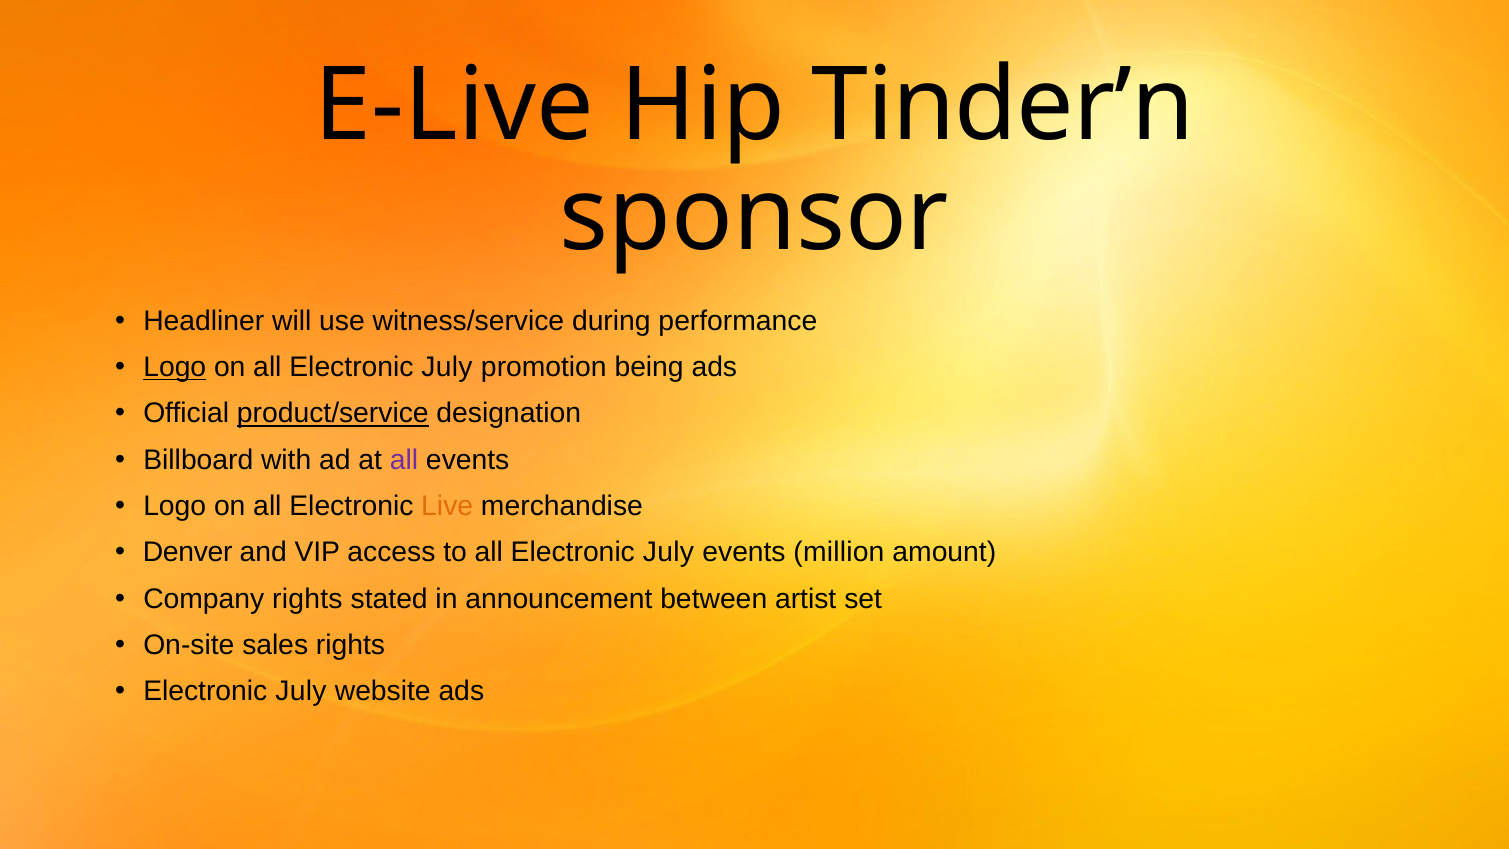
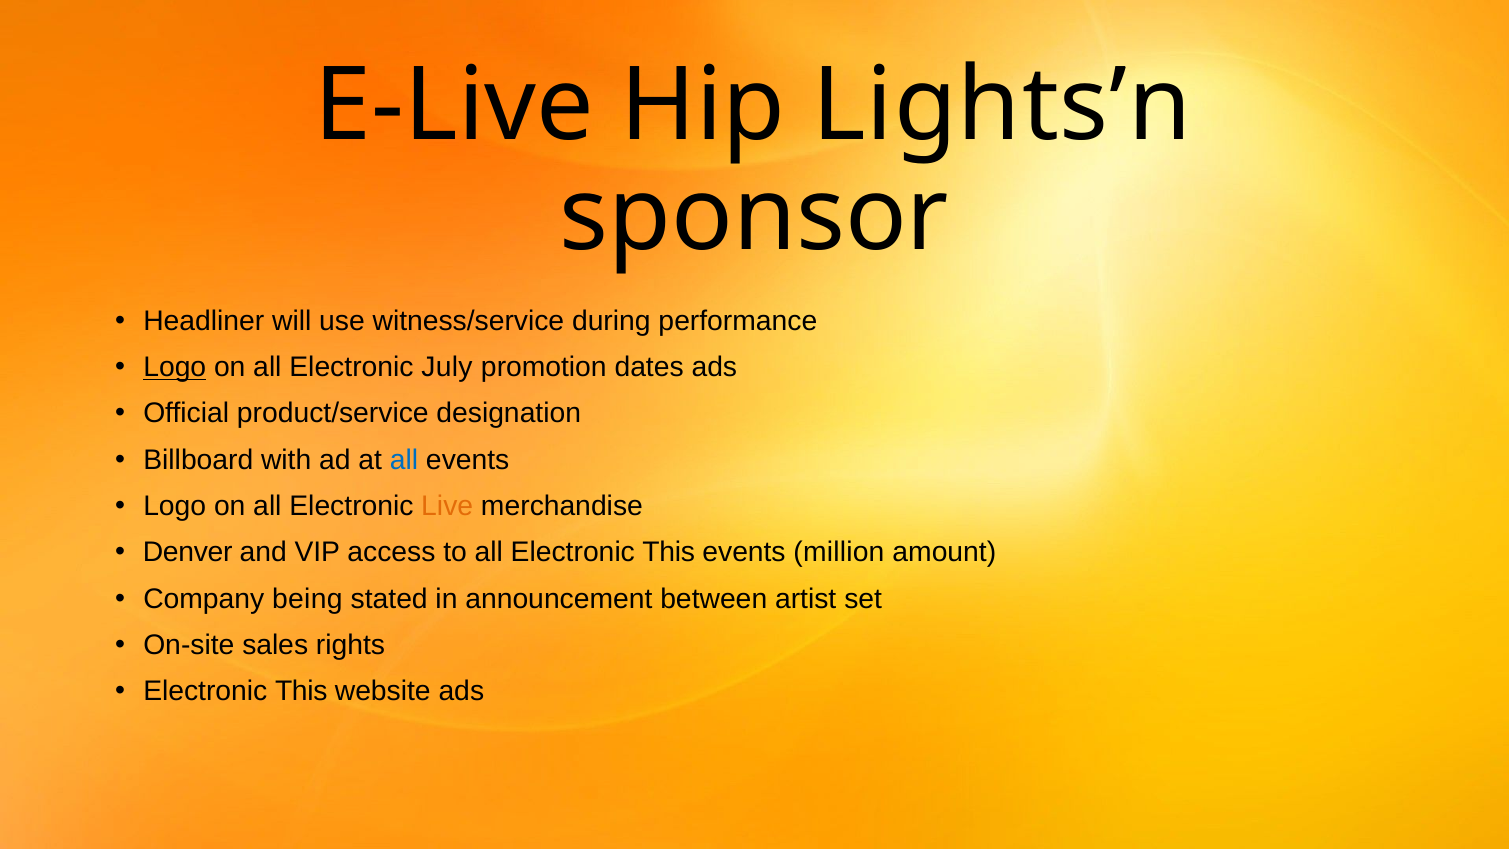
Tinder’n: Tinder’n -> Lights’n (1002, 105)
being: being -> dates (649, 367)
product/service underline: present -> none (333, 414)
all colour: purple -> blue (404, 460)
to all Electronic July: July -> This (669, 552)
Company rights: rights -> being (307, 599)
July: July -> This (301, 691)
